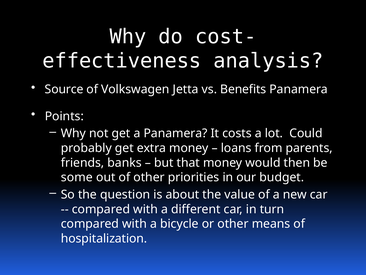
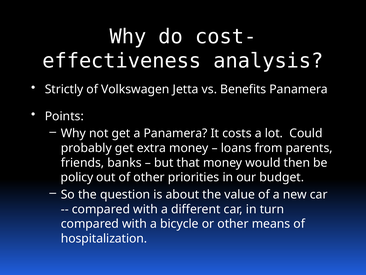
Source: Source -> Strictly (64, 89)
some: some -> policy (77, 177)
